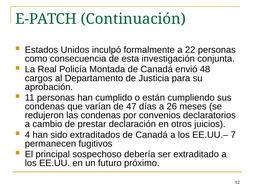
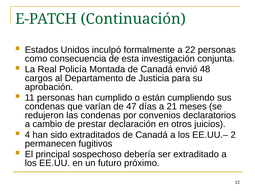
26: 26 -> 21 (172, 107)
7: 7 -> 2 (233, 135)
